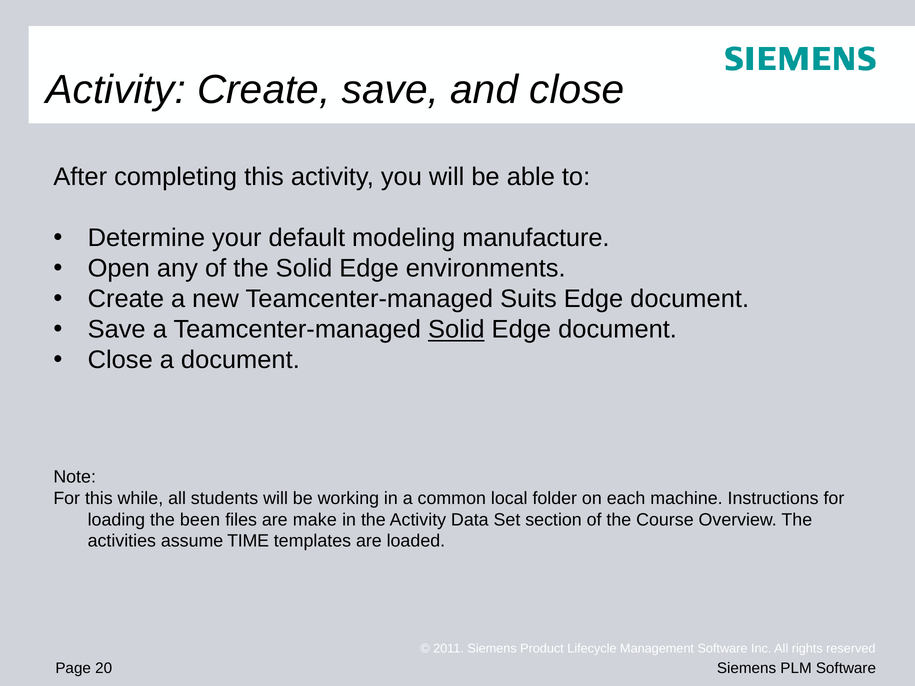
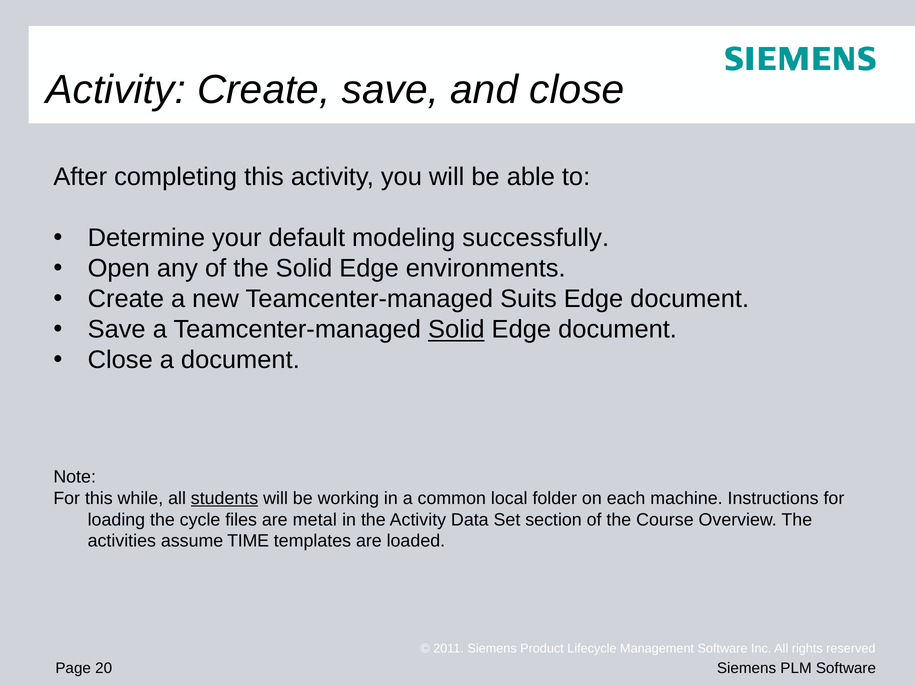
manufacture: manufacture -> successfully (536, 238)
students underline: none -> present (225, 499)
been: been -> cycle (200, 520)
make: make -> metal (315, 520)
